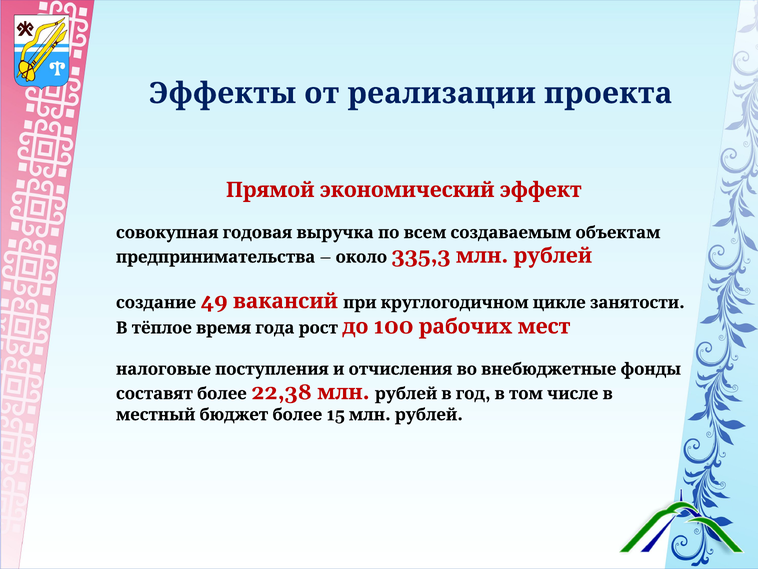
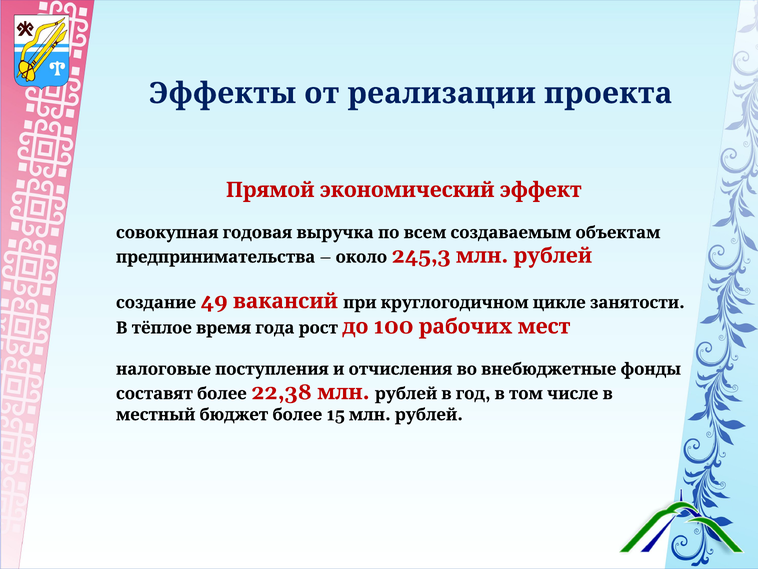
335,3: 335,3 -> 245,3 (421, 255)
